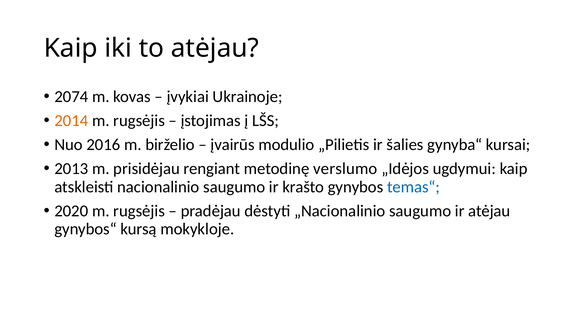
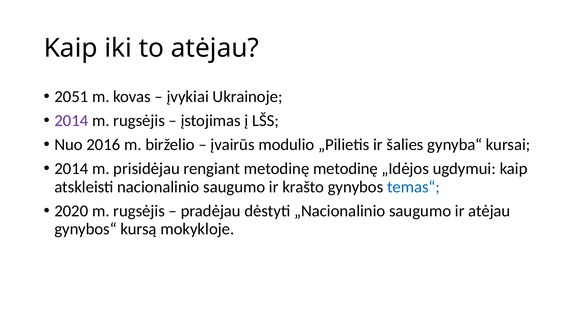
2074: 2074 -> 2051 (71, 97)
2014 colour: orange -> purple (71, 121)
2013: 2013 -> 2014 (71, 169)
metodinę verslumo: verslumo -> metodinę (345, 169)
